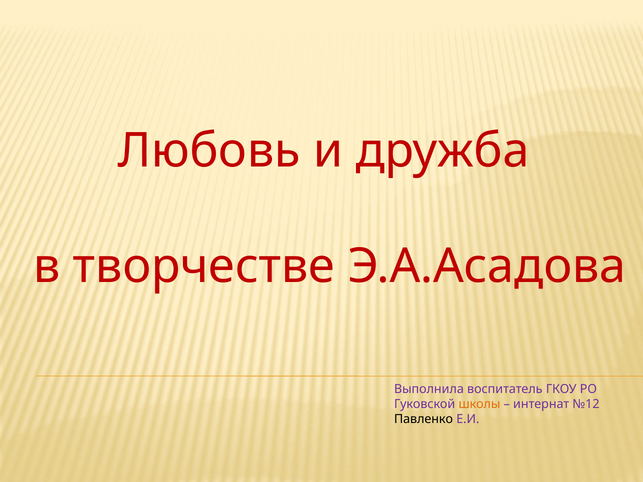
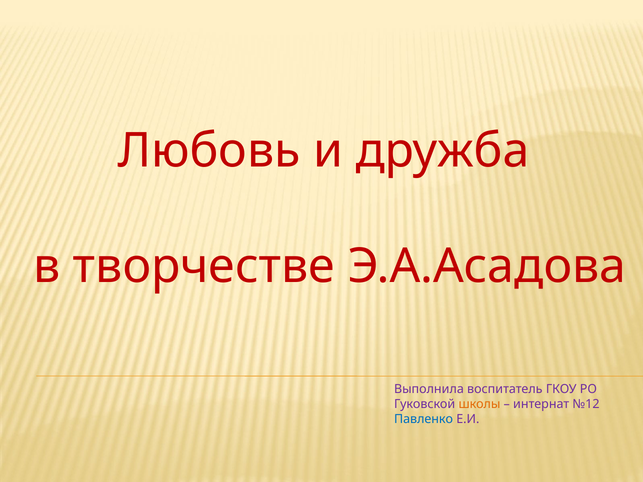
Павленко colour: black -> blue (424, 419)
